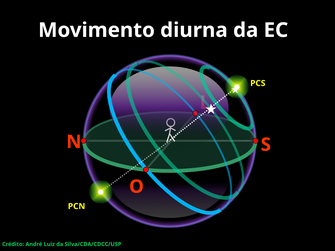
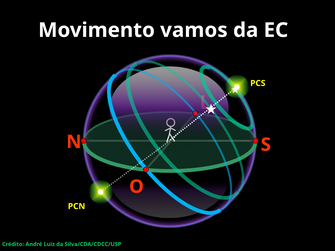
diurna: diurna -> vamos (194, 30)
